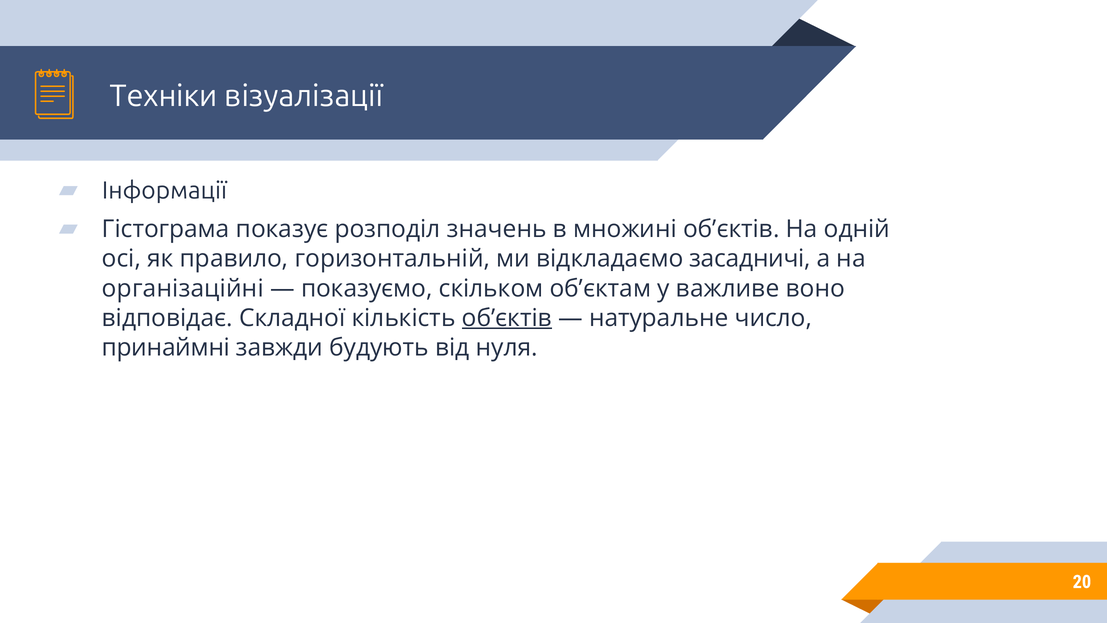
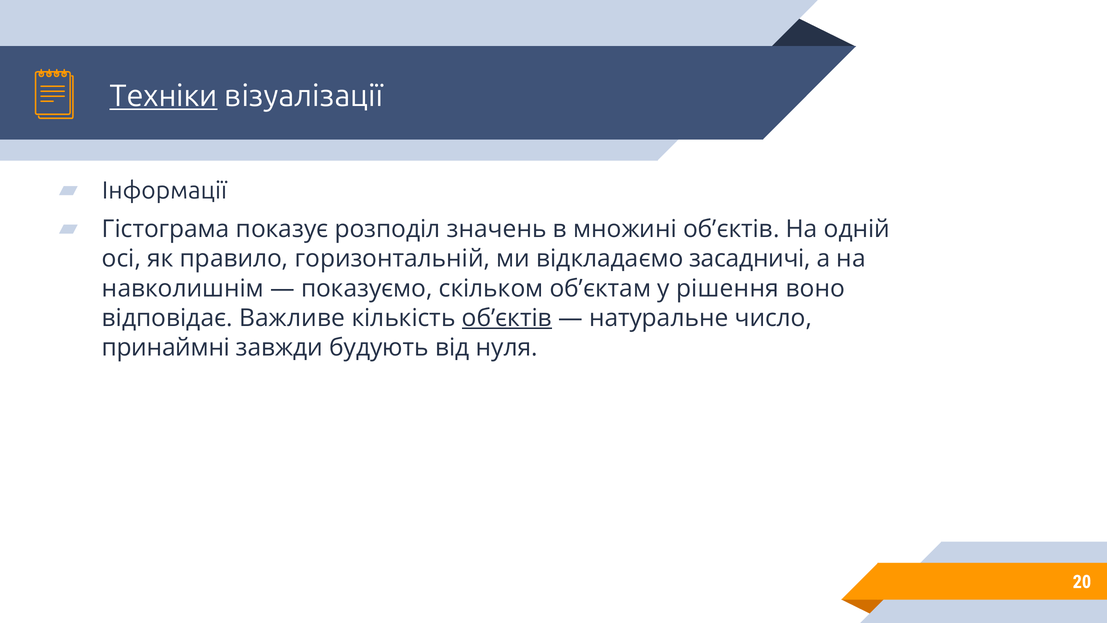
Техніки underline: none -> present (164, 96)
організаційні: організаційні -> навколишнім (183, 288)
важливе: важливе -> рішення (728, 288)
Складної: Складної -> Важливе (292, 318)
